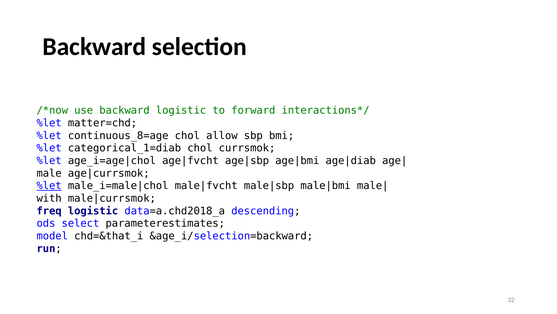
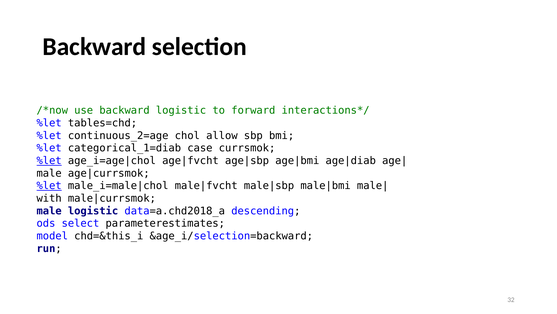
matter=chd: matter=chd -> tables=chd (103, 123)
continuous_8=age: continuous_8=age -> continuous_2=age (118, 135)
categorical_1=diab chol: chol -> case (200, 148)
%let underline: none -> present (49, 160)
freq: freq -> male (49, 210)
chd=&that_i: chd=&that_i -> chd=&this_i (109, 236)
